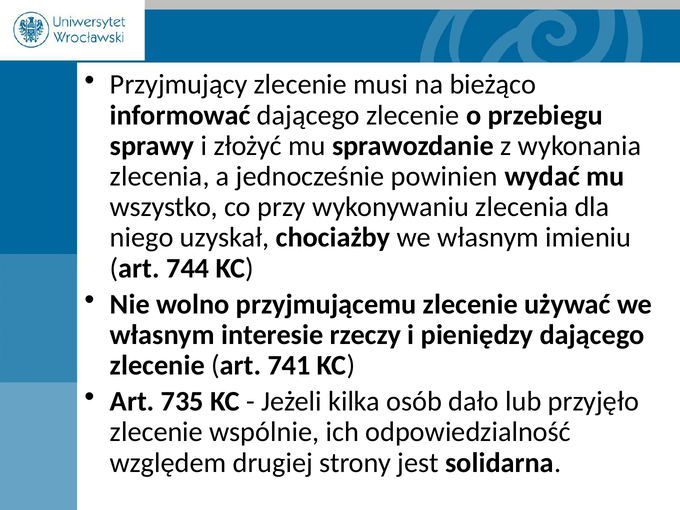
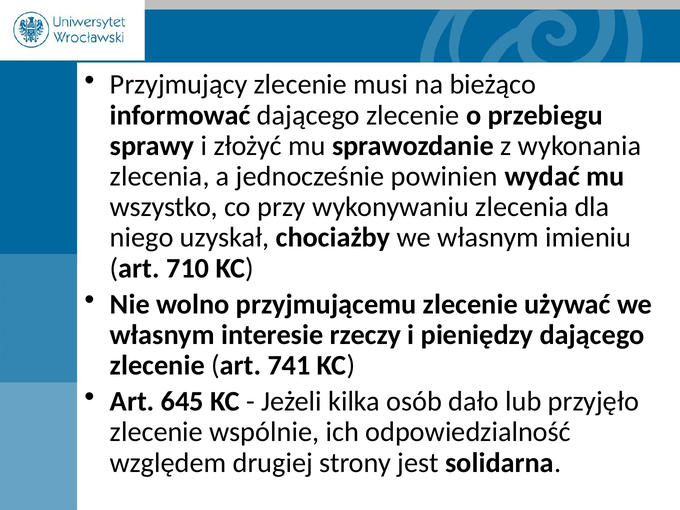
744: 744 -> 710 (188, 268)
735: 735 -> 645 (182, 401)
